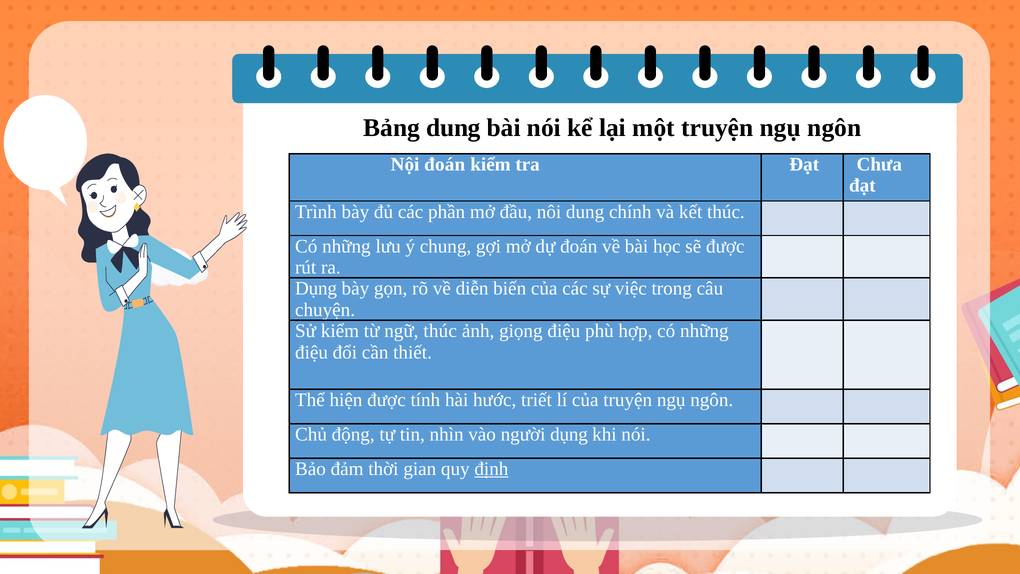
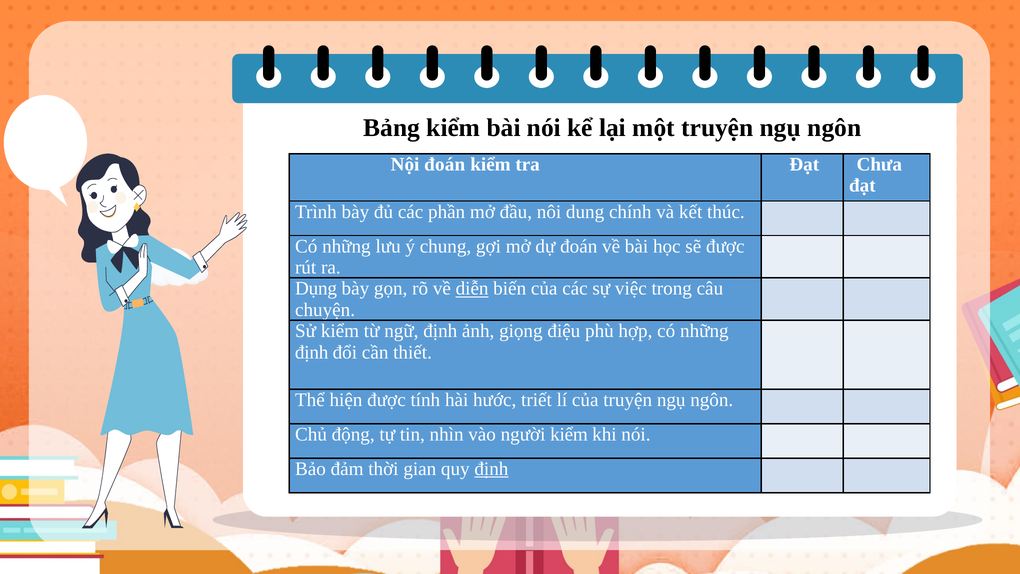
Bảng dung: dung -> kiểm (453, 128)
diễn underline: none -> present (472, 289)
ngữ thúc: thúc -> định (440, 331)
điệu: điệu -> định (312, 352)
người dụng: dụng -> kiểm (569, 434)
